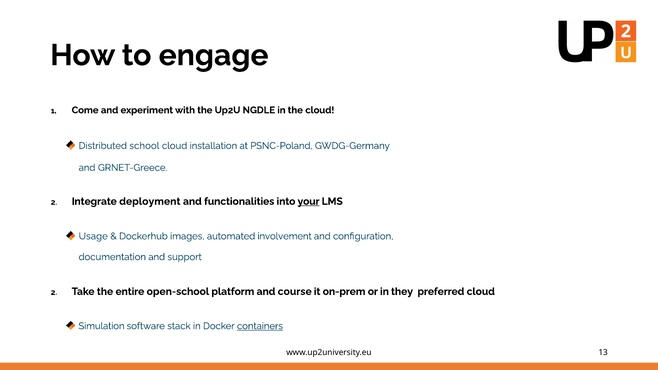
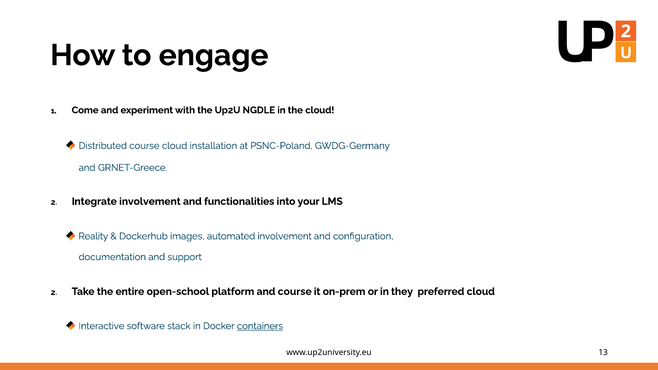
Distributed school: school -> course (144, 146)
Integrate deployment: deployment -> involvement (150, 201)
your underline: present -> none (309, 201)
Usage: Usage -> Reality (93, 236)
Simulation: Simulation -> Interactive (101, 326)
